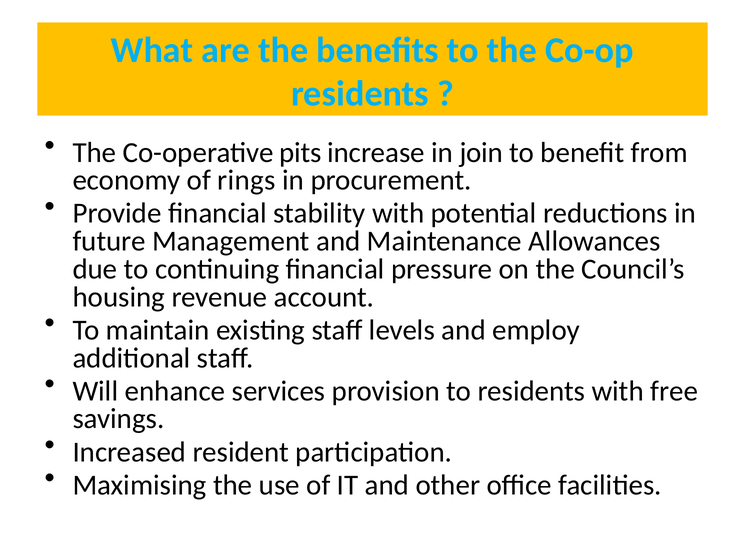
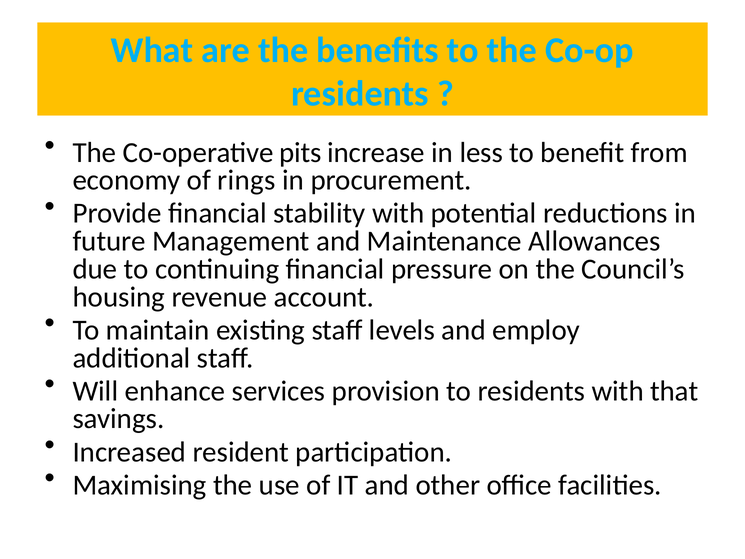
join: join -> less (481, 152)
free: free -> that (674, 391)
